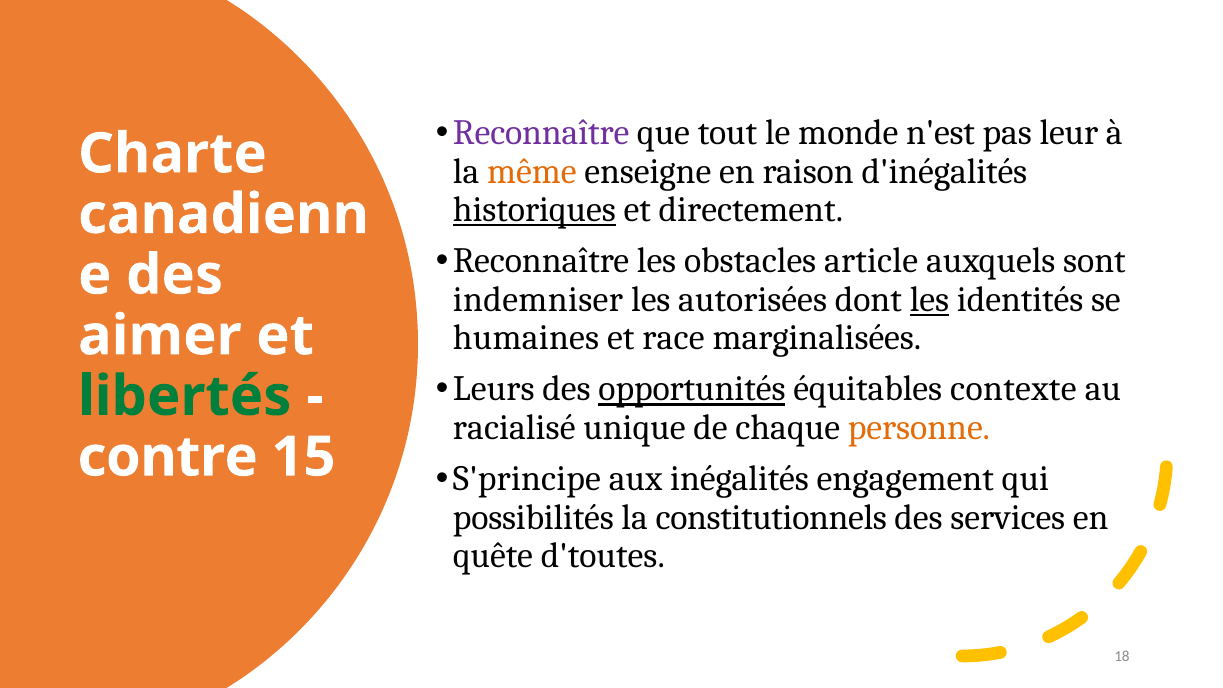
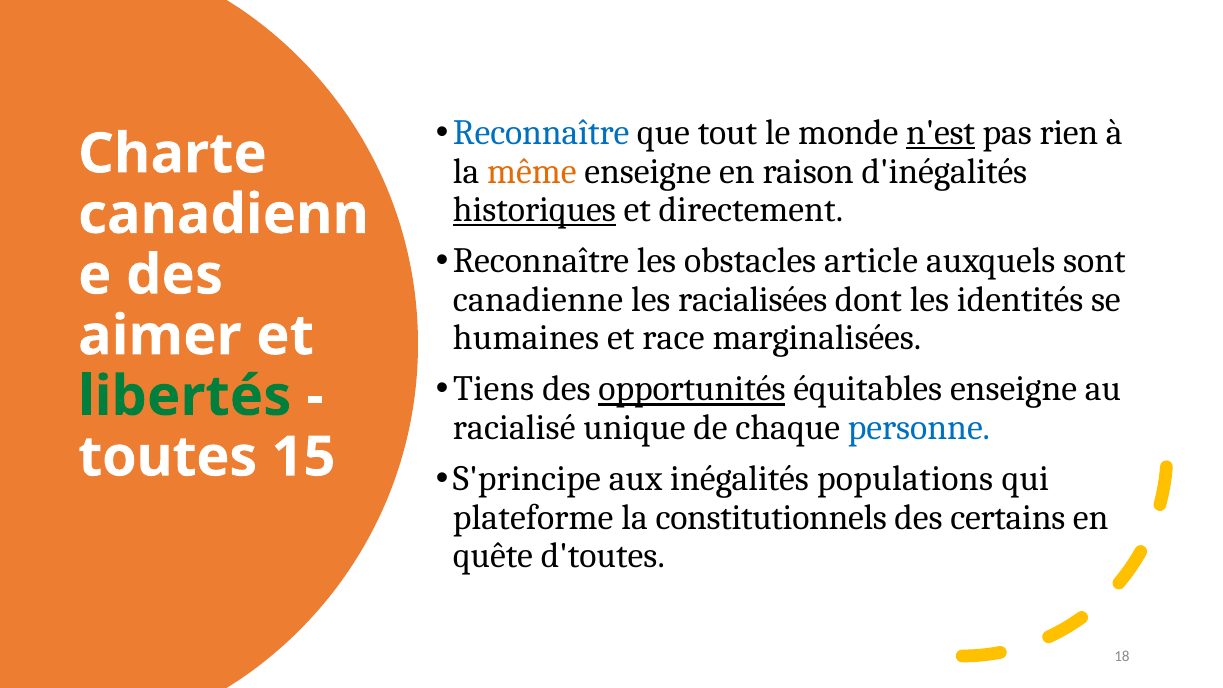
Reconnaître colour: purple -> blue (541, 133)
n'est underline: none -> present (941, 133)
leur: leur -> rien (1069, 133)
indemniser: indemniser -> canadienne (538, 299)
autorisées: autorisées -> racialisées (753, 299)
les underline: present -> none (929, 299)
Leurs: Leurs -> Tiens (494, 389)
équitables contexte: contexte -> enseigne (1014, 389)
personne colour: orange -> blue (919, 428)
contre: contre -> toutes (168, 457)
engagement: engagement -> populations (905, 479)
possibilités: possibilités -> plateforme (533, 517)
services: services -> certains (1008, 517)
